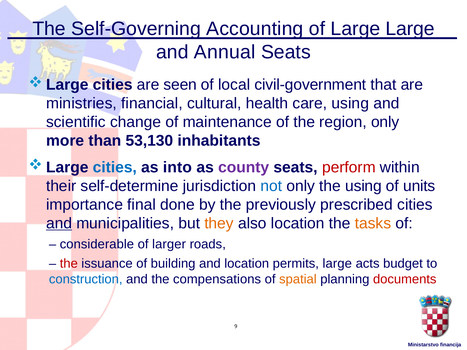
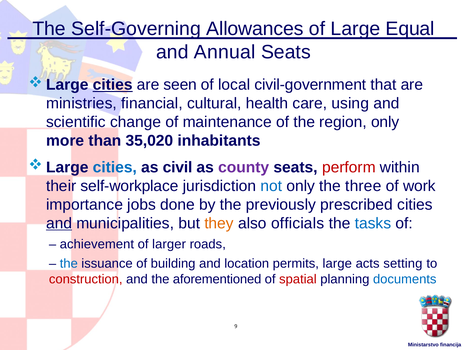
Accounting: Accounting -> Allowances (255, 29)
Large Large: Large -> Equal (410, 29)
cities underline: none -> present (113, 85)
53,130: 53,130 -> 35,020 (149, 141)
into: into -> civil (178, 167)
self-determine: self-determine -> self-workplace (130, 186)
the using: using -> three (363, 186)
units: units -> work (419, 186)
final: final -> jobs (142, 205)
also location: location -> officials (298, 223)
tasks colour: orange -> blue (373, 223)
considerable: considerable -> achievement (97, 244)
the colour: red -> blue (69, 264)
budget: budget -> setting (403, 264)
construction colour: blue -> red (86, 279)
compensations: compensations -> aforementioned (217, 279)
spatial colour: orange -> red (298, 279)
documents colour: red -> blue (405, 279)
